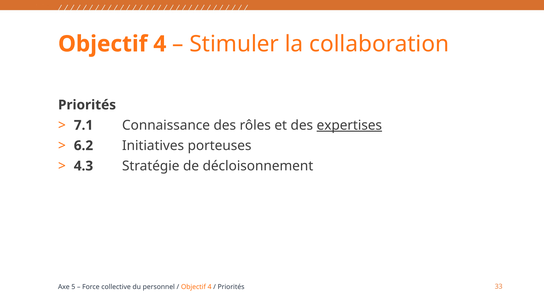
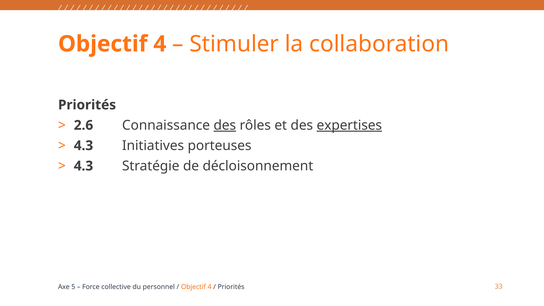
7.1: 7.1 -> 2.6 (83, 125)
des underline: none -> present (225, 125)
6.2: 6.2 -> 4.3 (83, 146)
